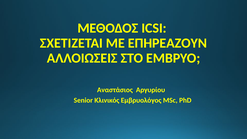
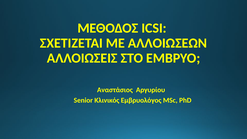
ΕΠΗΡΕΑΖΟΥΝ: ΕΠΗΡΕΑΖΟΥΝ -> ΑΛΛΟΙΩΣΕΩΝ (167, 43)
